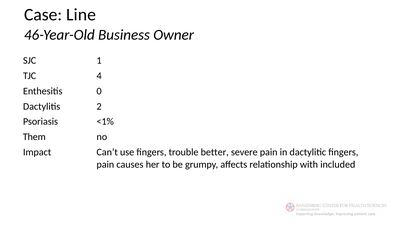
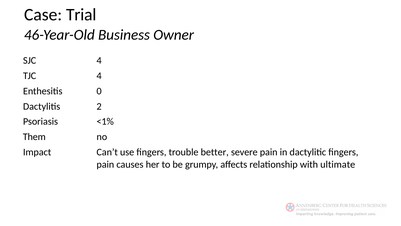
Line: Line -> Trial (81, 15)
SJC 1: 1 -> 4 (99, 60)
included: included -> ultimate (338, 164)
